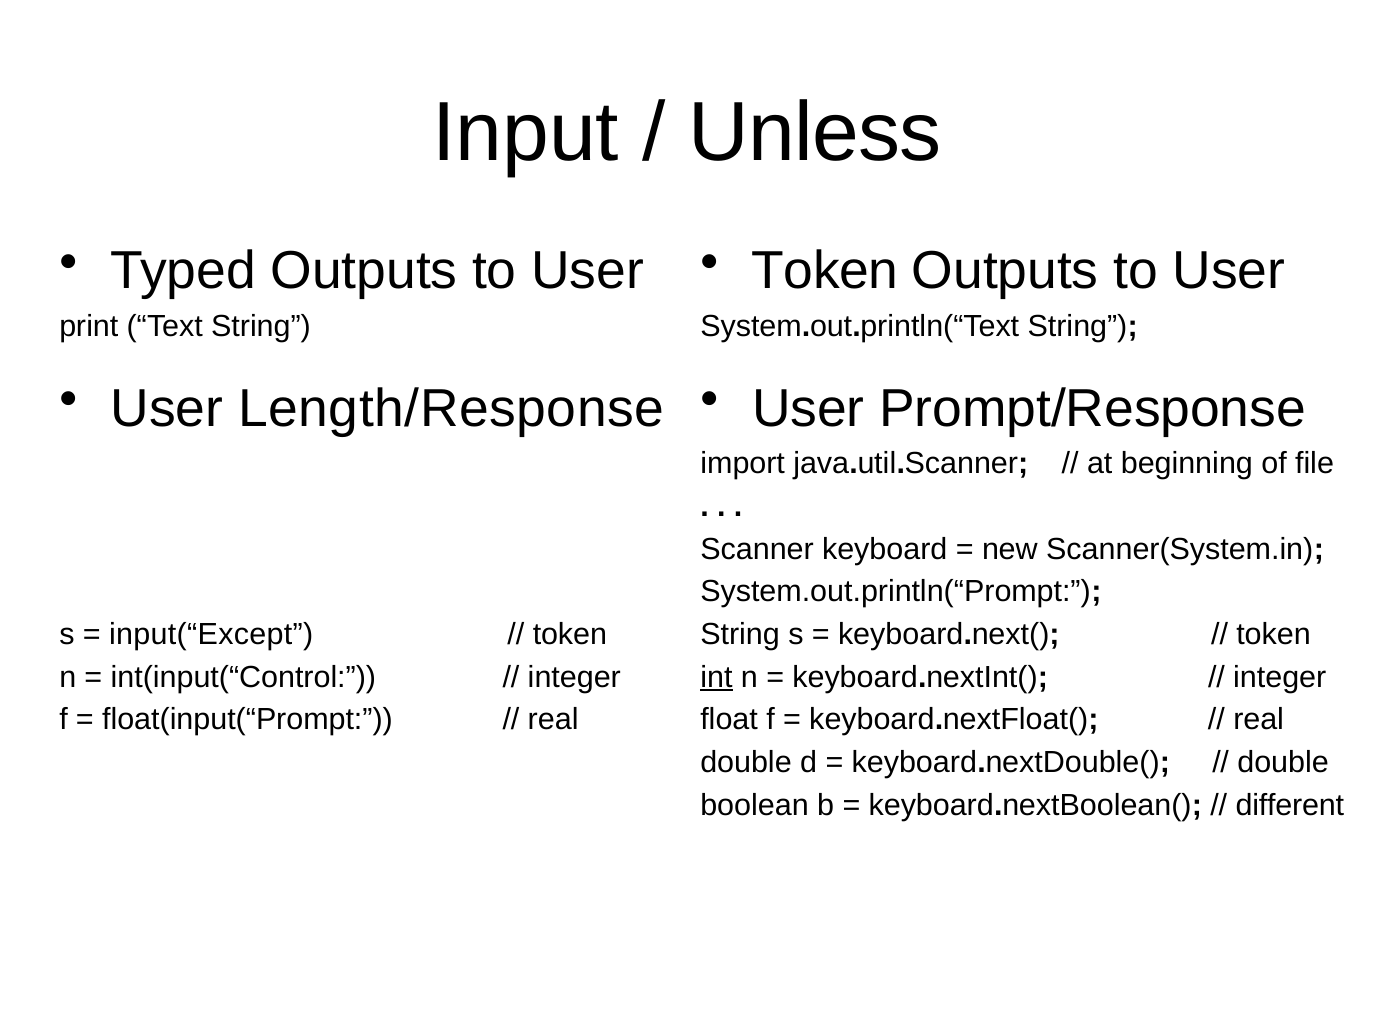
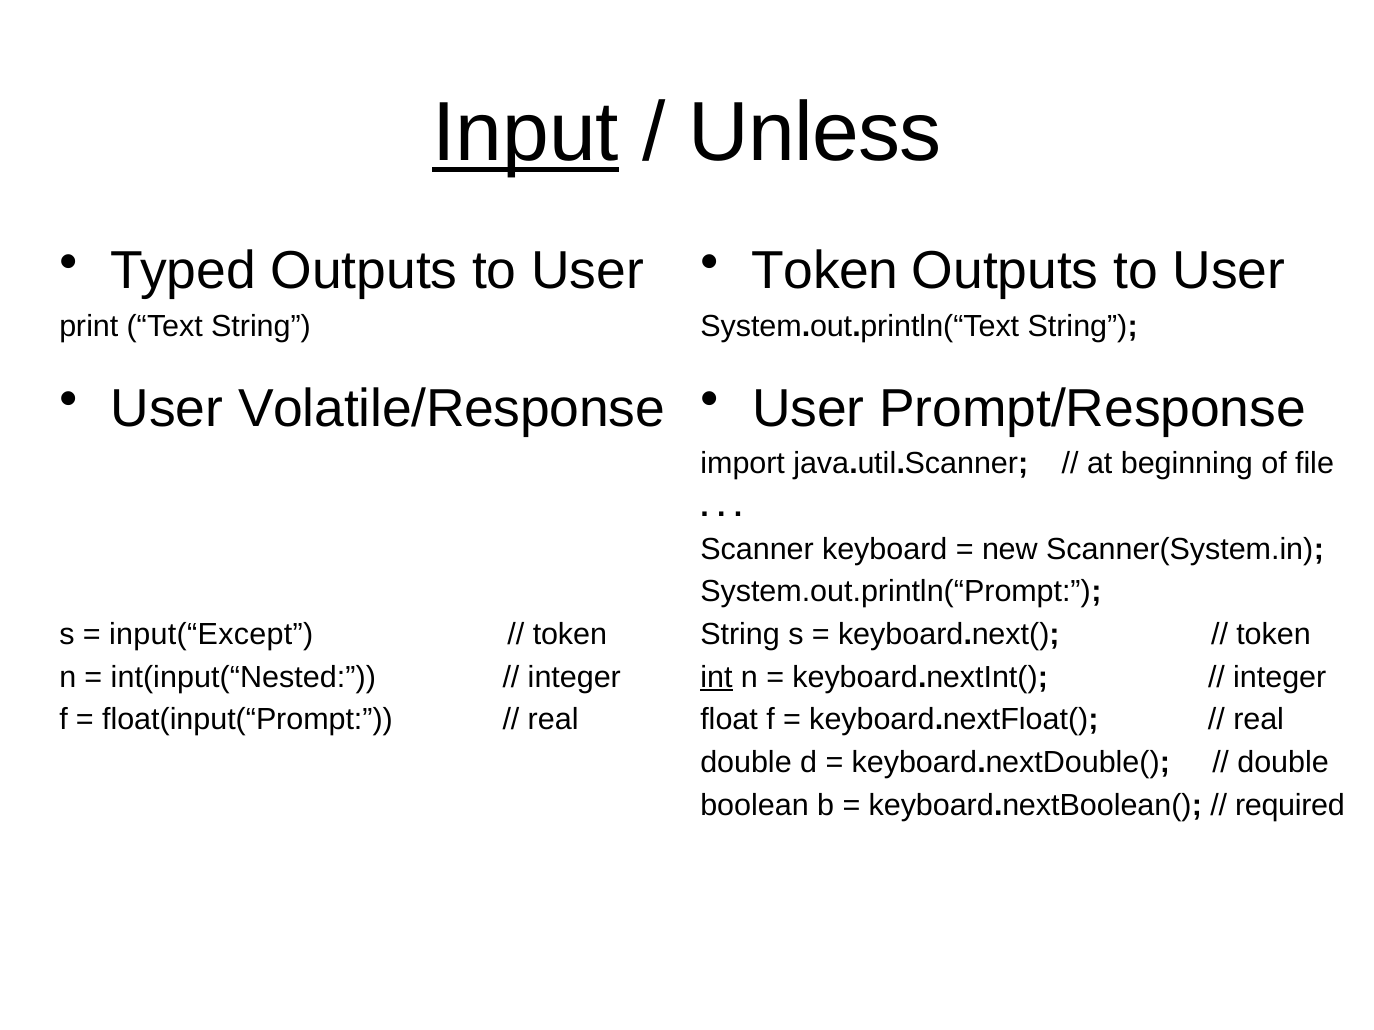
Input underline: none -> present (526, 133)
Length/Response: Length/Response -> Volatile/Response (452, 409)
int(input(“Control: int(input(“Control -> int(input(“Nested (243, 677)
different: different -> required (1290, 806)
